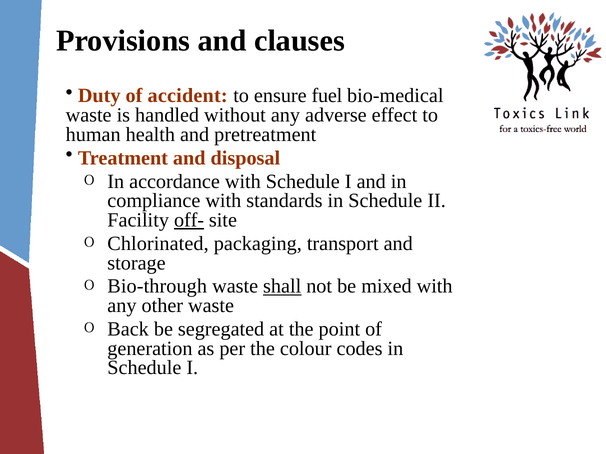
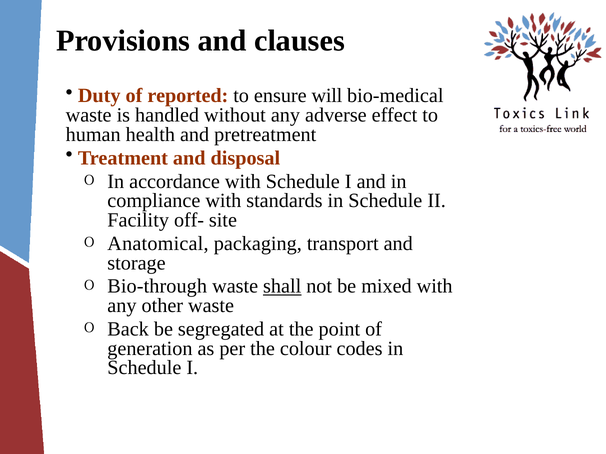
accident: accident -> reported (188, 96)
fuel: fuel -> will (327, 96)
off- underline: present -> none (189, 220)
Chlorinated: Chlorinated -> Anatomical (158, 244)
